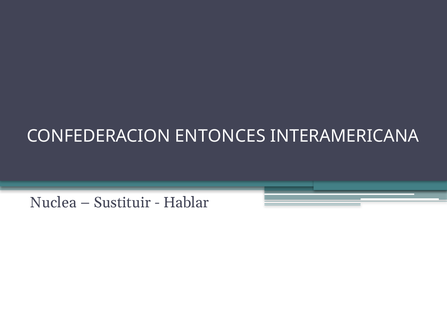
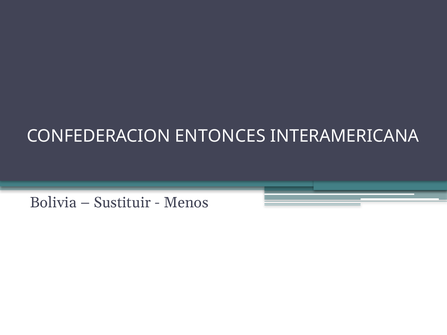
Nuclea: Nuclea -> Bolivia (53, 203)
Hablar: Hablar -> Menos (186, 203)
